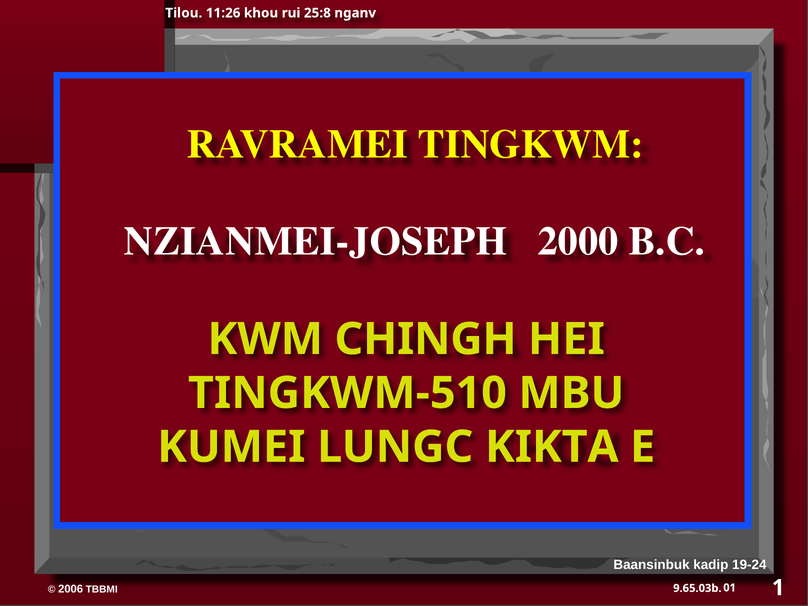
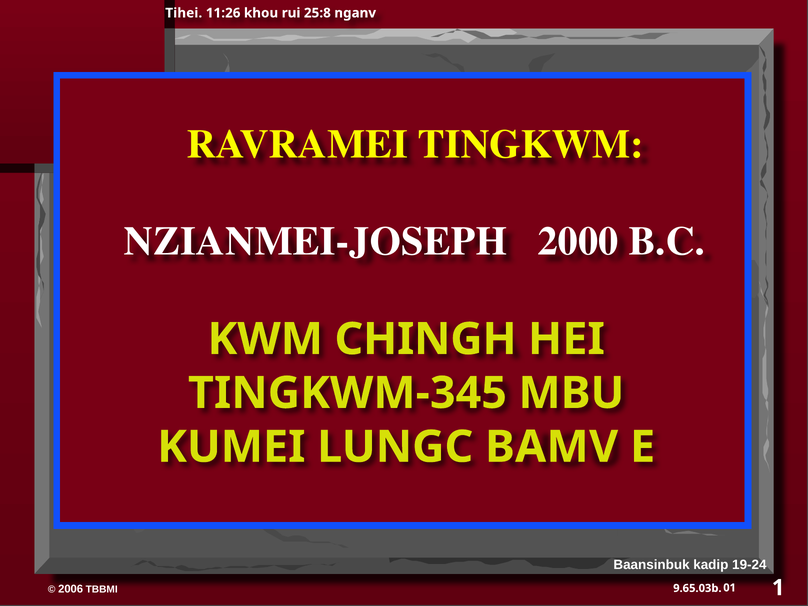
Tilou: Tilou -> Tihei (184, 13)
TINGKWM-510: TINGKWM-510 -> TINGKWM-345 (347, 393)
KIKTA: KIKTA -> BAMV (552, 447)
